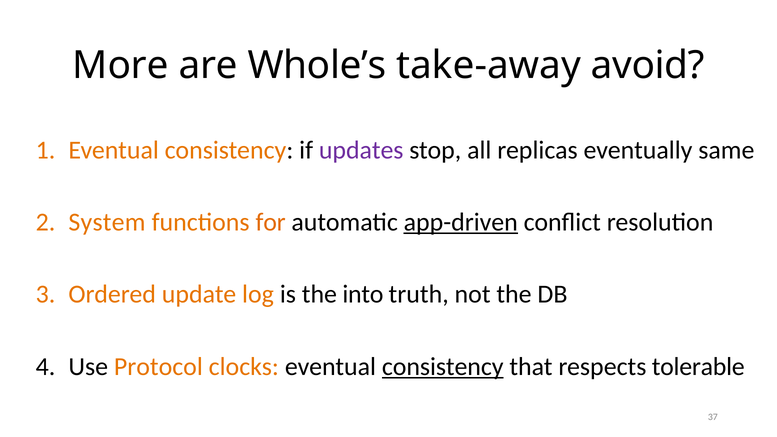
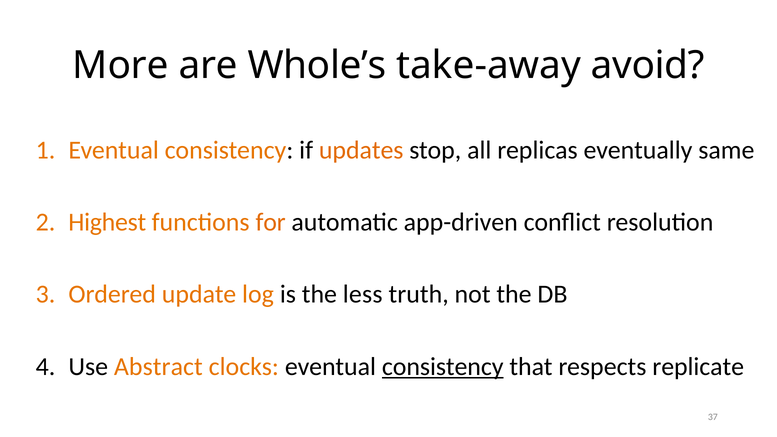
updates colour: purple -> orange (361, 150)
System: System -> Highest (107, 222)
app-driven underline: present -> none (461, 222)
into: into -> less (363, 295)
Protocol: Protocol -> Abstract (158, 367)
tolerable: tolerable -> replicate (698, 367)
